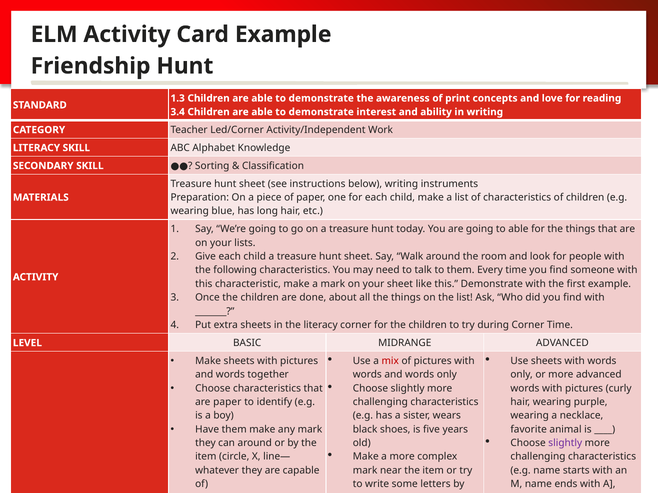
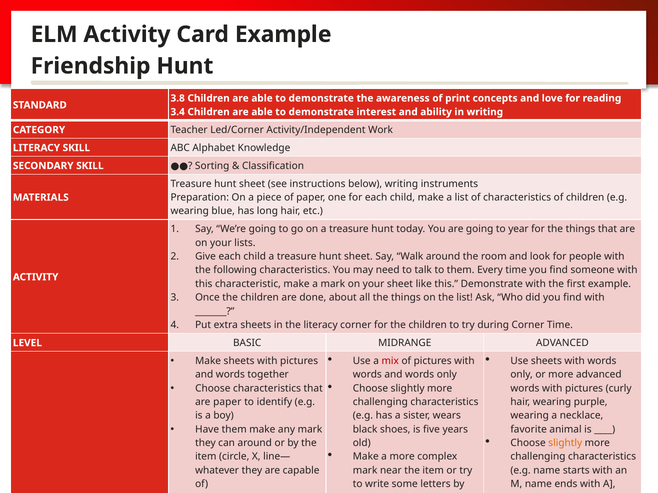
1.3: 1.3 -> 3.8 (178, 98)
to able: able -> year (518, 229)
slightly colour: purple -> orange (565, 443)
